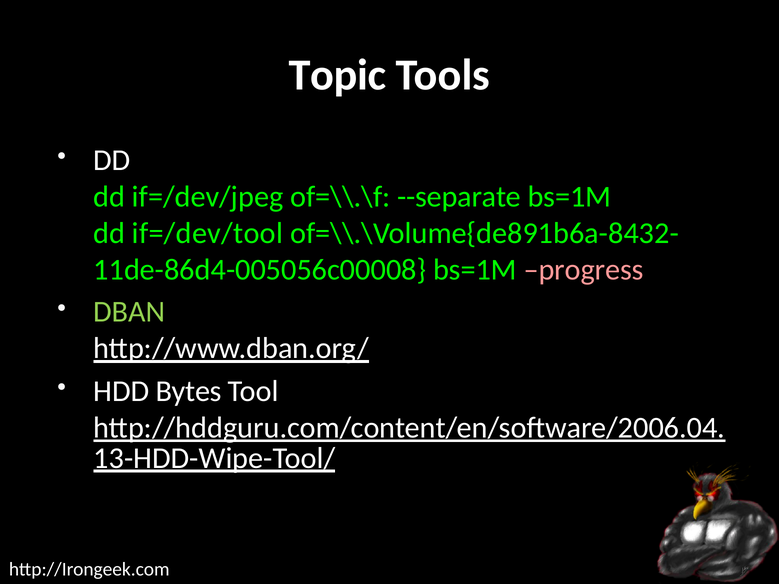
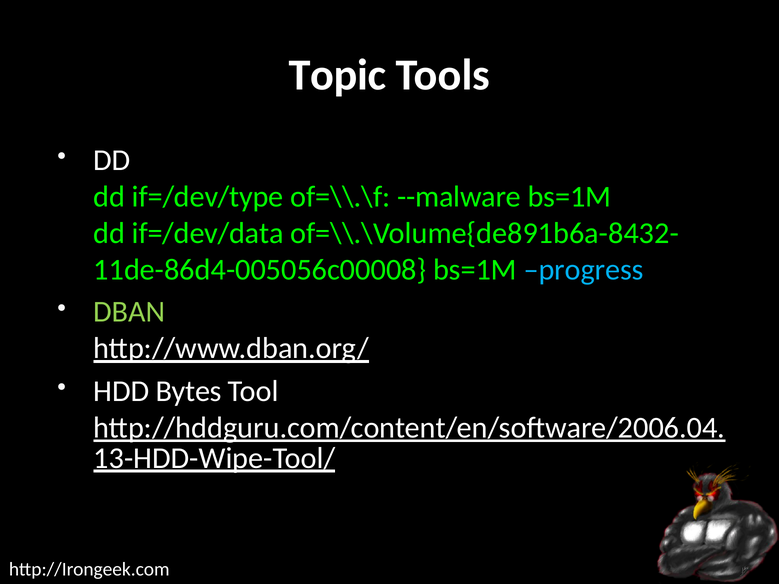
if=/dev/jpeg: if=/dev/jpeg -> if=/dev/type (208, 197)
--separate: --separate -> --malware (459, 197)
if=/dev/tool: if=/dev/tool -> if=/dev/data (208, 233)
progress colour: pink -> light blue (584, 270)
